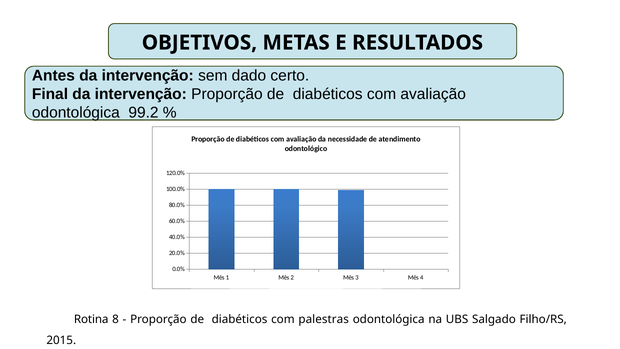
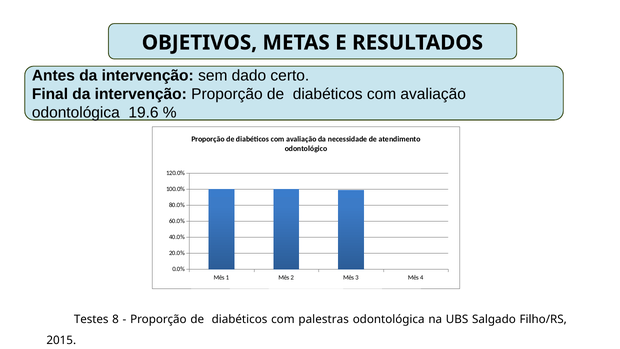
99.2: 99.2 -> 19.6 (144, 113)
Rotina: Rotina -> Testes (91, 319)
